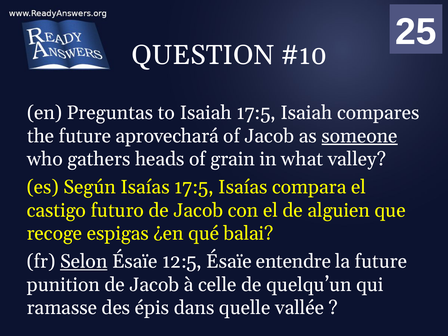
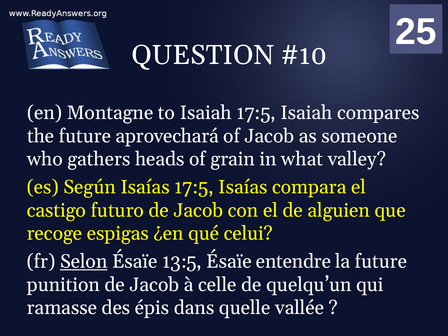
Preguntas: Preguntas -> Montagne (110, 113)
someone underline: present -> none (360, 136)
balai: balai -> celui (248, 234)
12:5: 12:5 -> 13:5 (182, 262)
